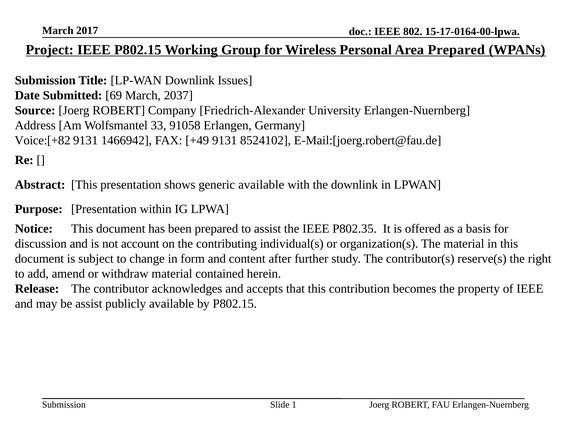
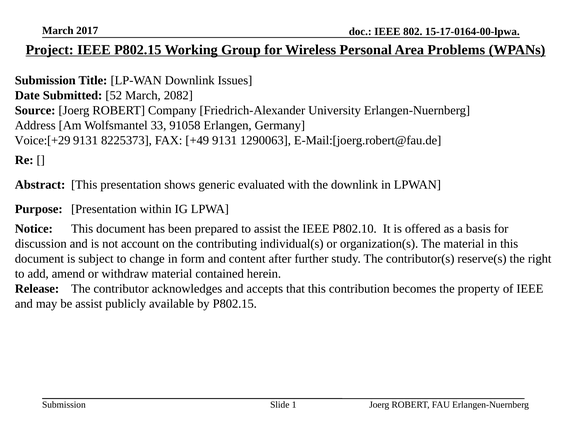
Area Prepared: Prepared -> Problems (456, 50)
69: 69 -> 52 (114, 95)
2037: 2037 -> 2082 (178, 95)
Voice:[+82: Voice:[+82 -> Voice:[+29 (43, 140)
1466942: 1466942 -> 8225373 (126, 140)
8524102: 8524102 -> 1290063 (266, 140)
generic available: available -> evaluated (261, 184)
P802.35: P802.35 -> P802.10 (355, 228)
